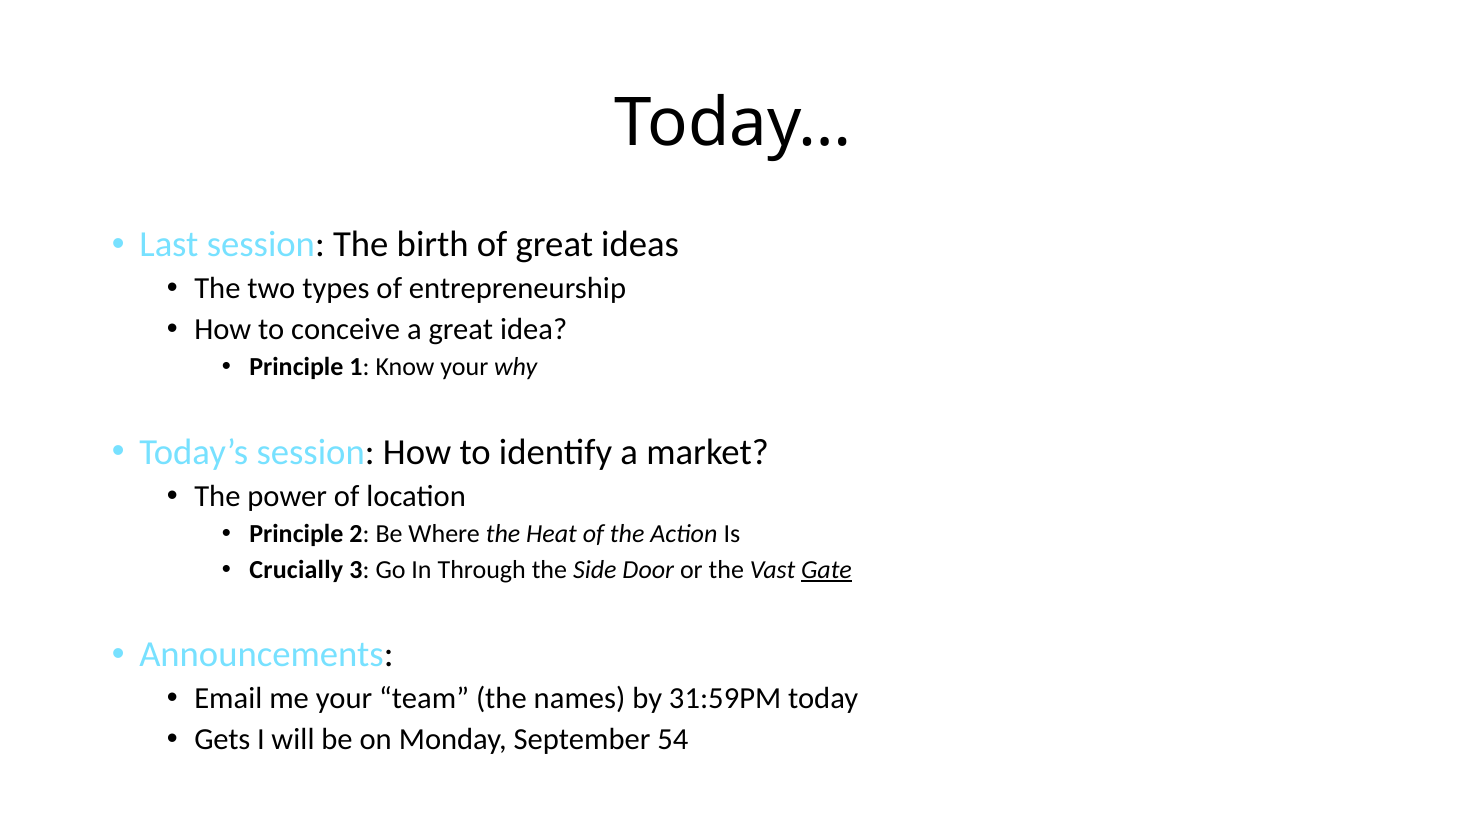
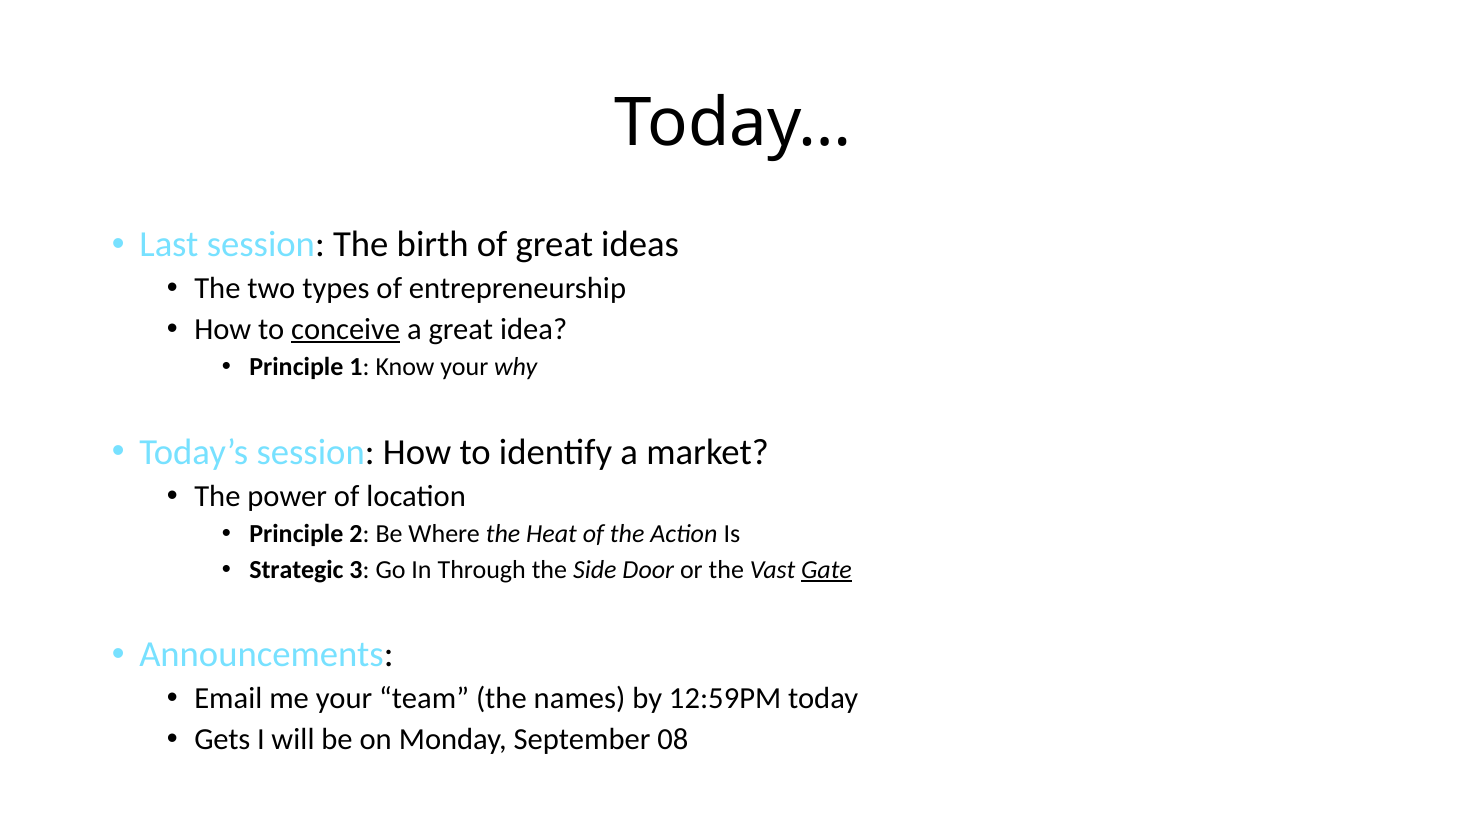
conceive underline: none -> present (346, 329)
Crucially: Crucially -> Strategic (296, 570)
31:59PM: 31:59PM -> 12:59PM (725, 699)
54: 54 -> 08 (673, 739)
